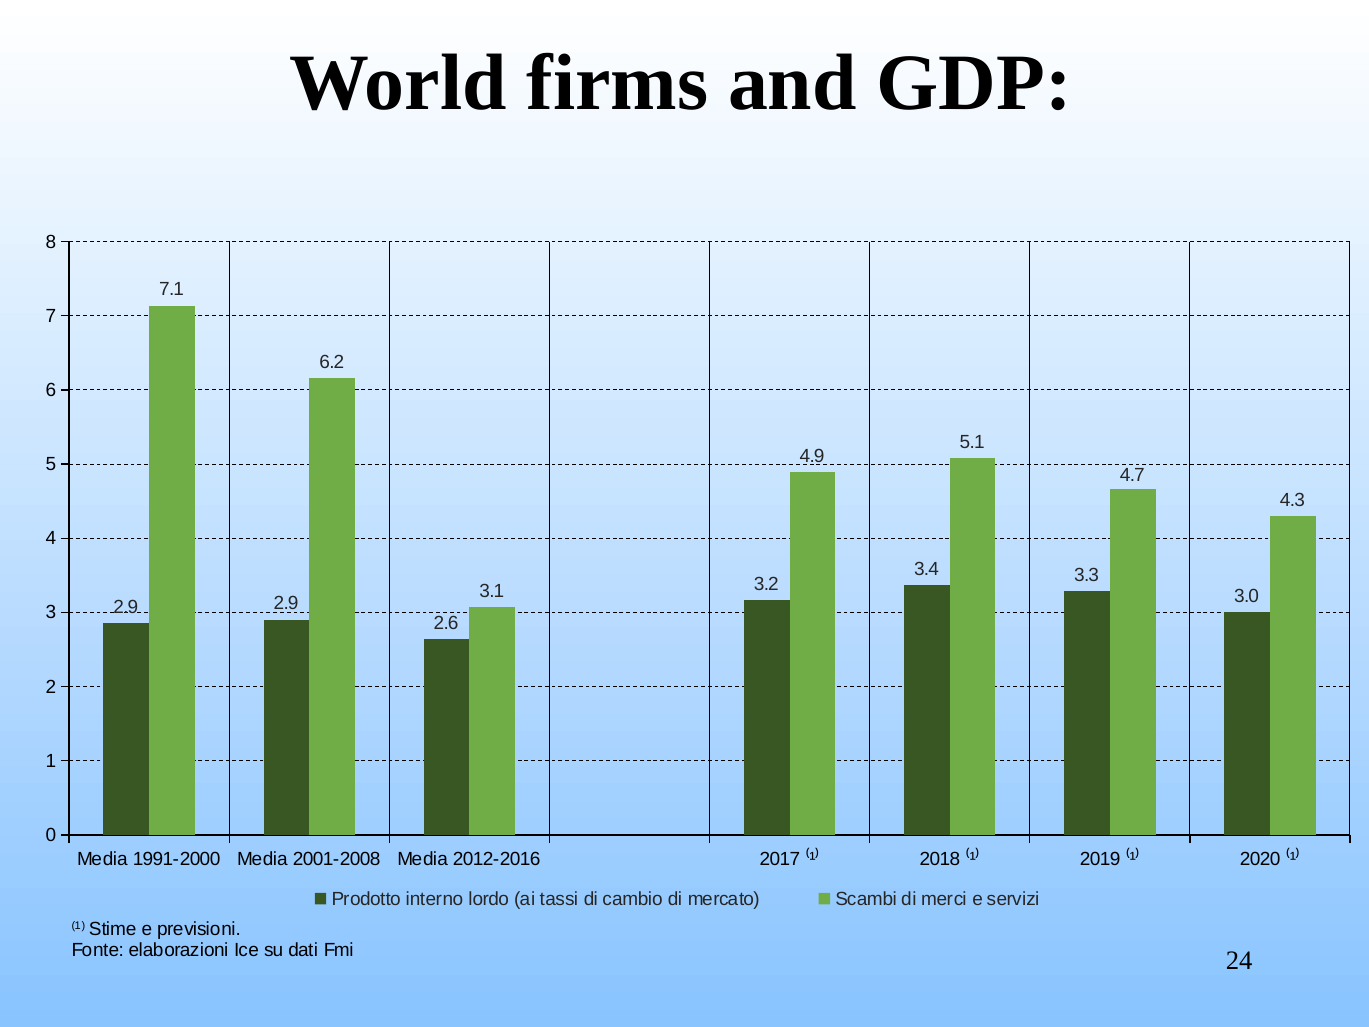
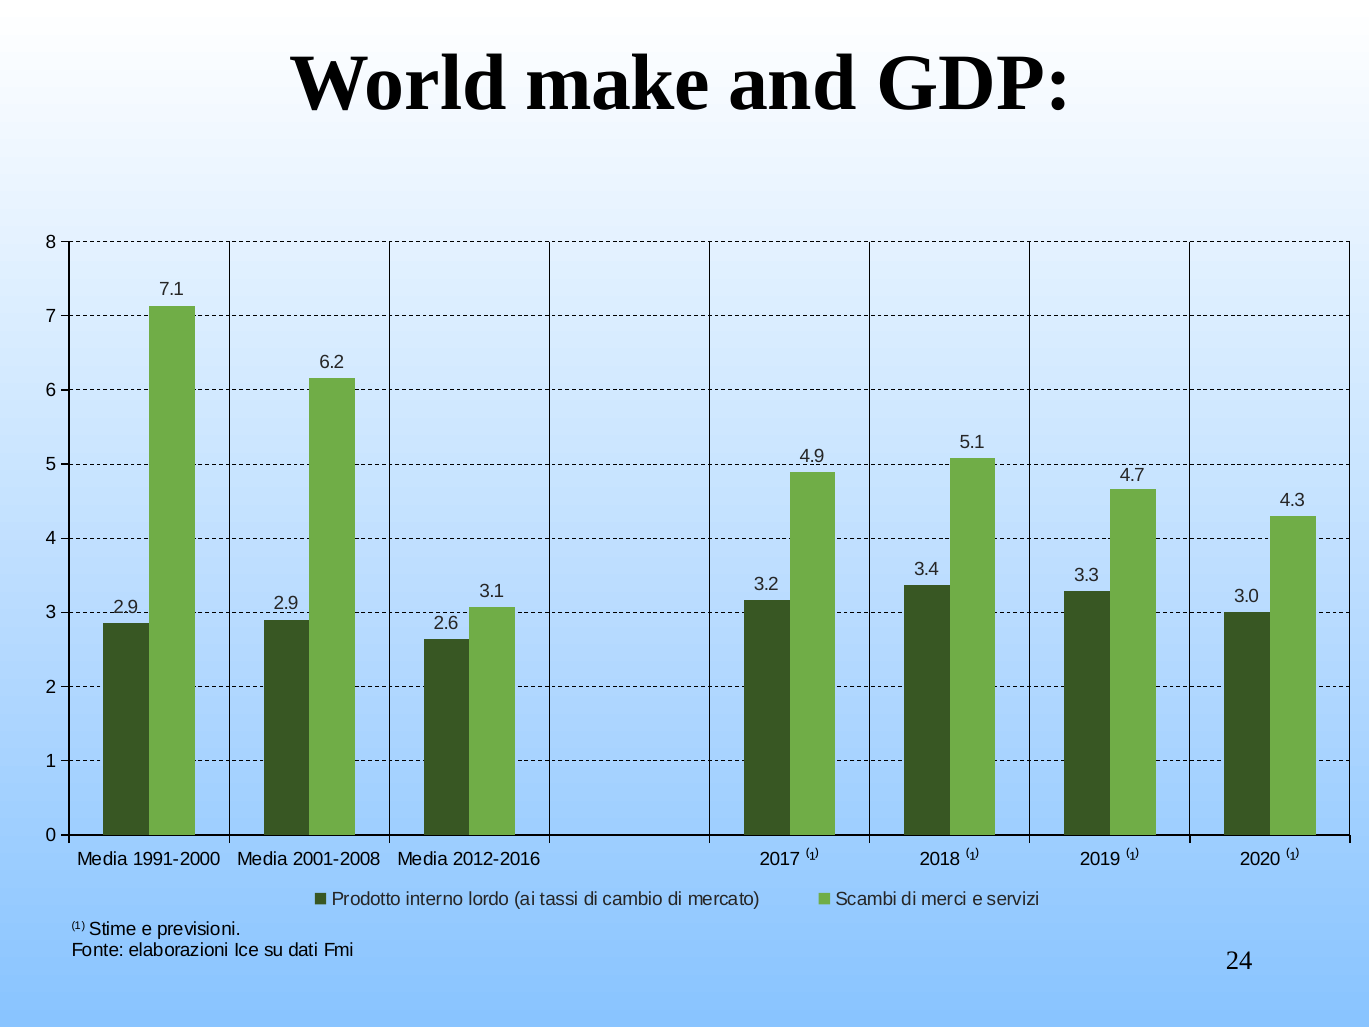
firms: firms -> make (618, 83)
